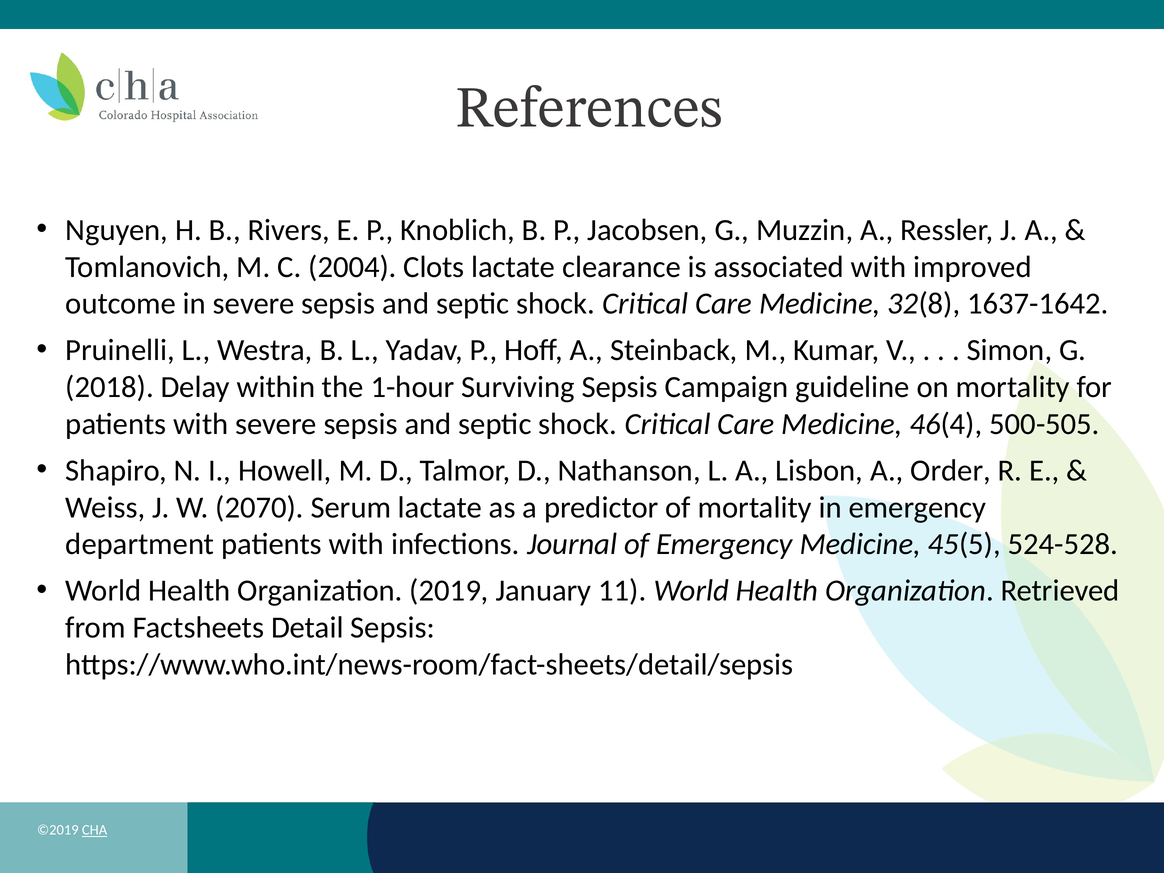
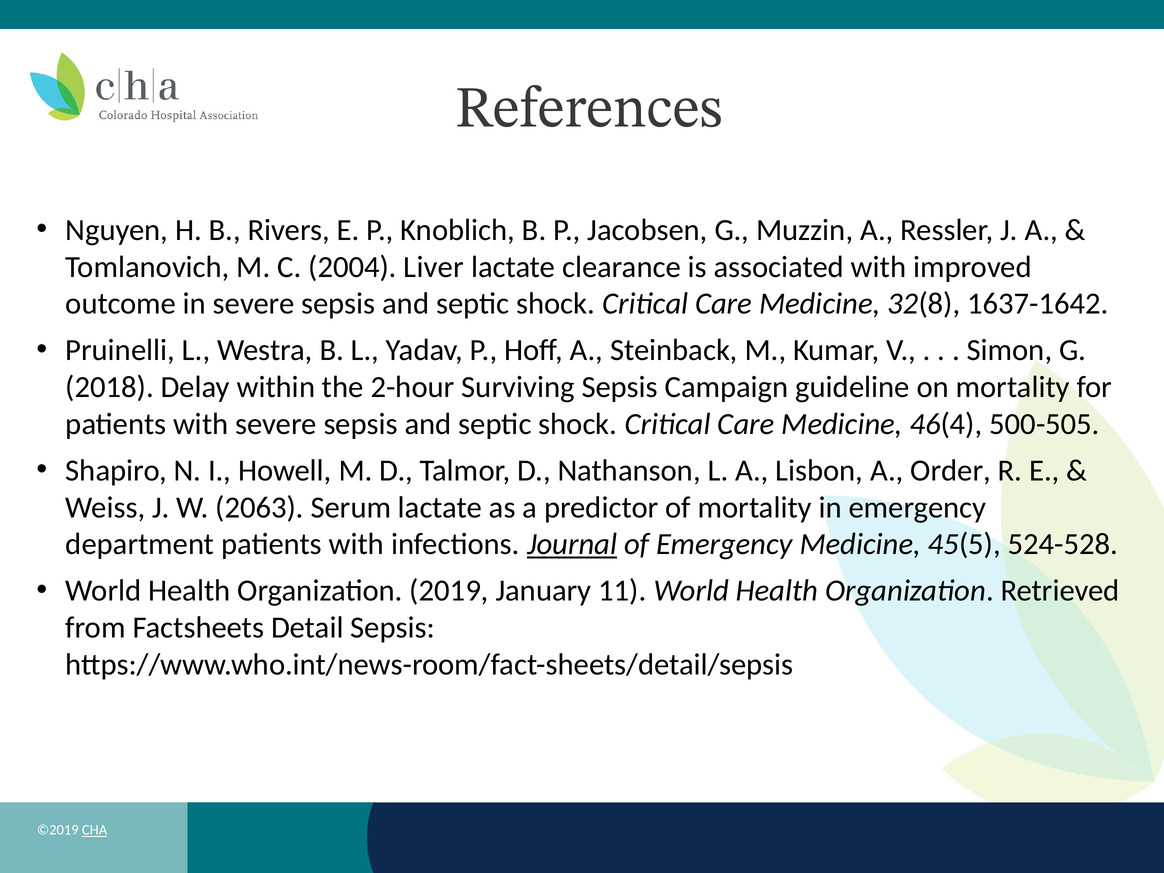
Clots: Clots -> Liver (434, 267)
1-hour: 1-hour -> 2-hour (413, 387)
2070: 2070 -> 2063 (259, 507)
Journal underline: none -> present (572, 544)
